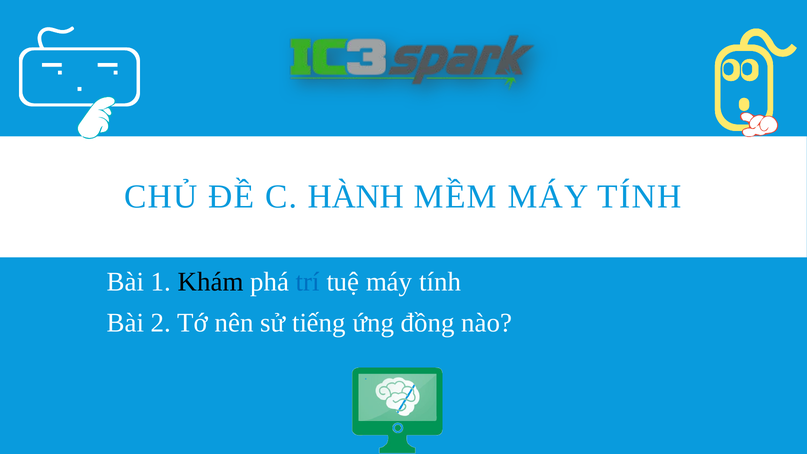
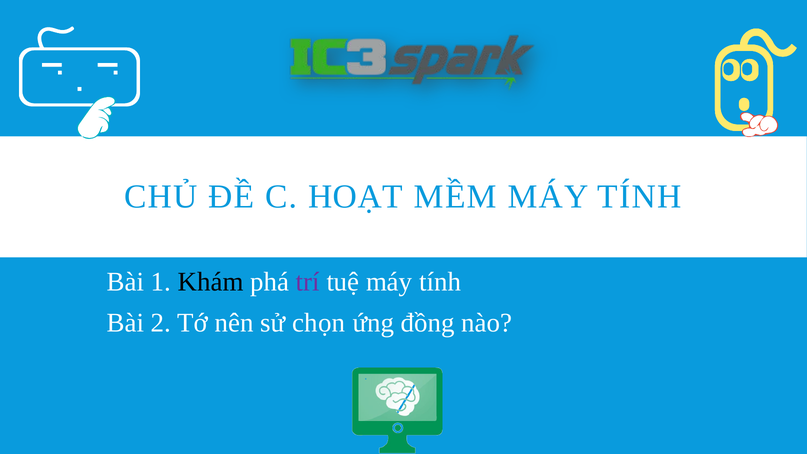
HÀNH: HÀNH -> HOẠT (355, 196)
trí colour: blue -> purple (308, 282)
tiếng: tiếng -> chọn (319, 323)
